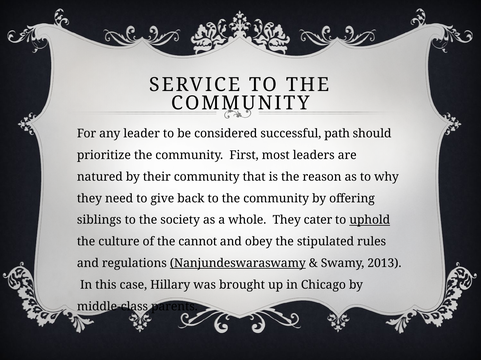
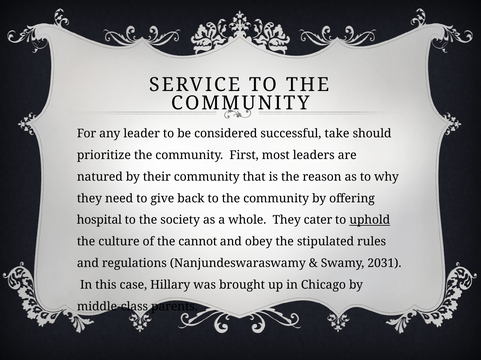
path: path -> take (337, 134)
siblings: siblings -> hospital (99, 220)
Nanjundeswaraswamy underline: present -> none (238, 264)
2013: 2013 -> 2031 (384, 264)
